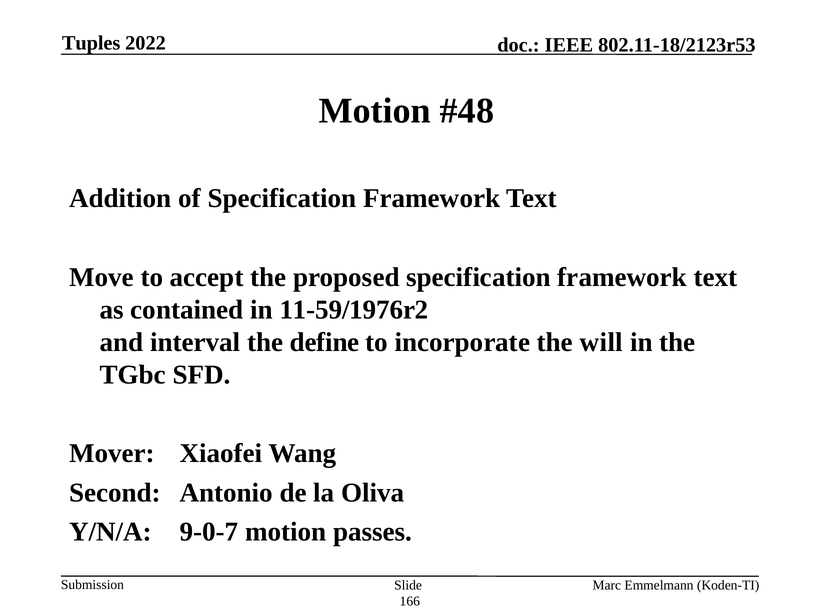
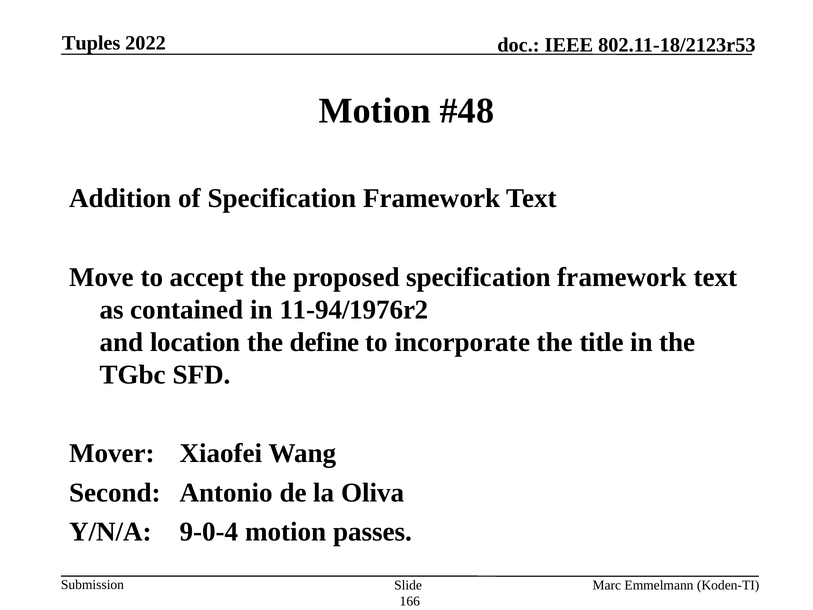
11-59/1976r2: 11-59/1976r2 -> 11-94/1976r2 (354, 310)
interval: interval -> location (195, 342)
will: will -> title (602, 342)
9-0-7: 9-0-7 -> 9-0-4 (209, 532)
